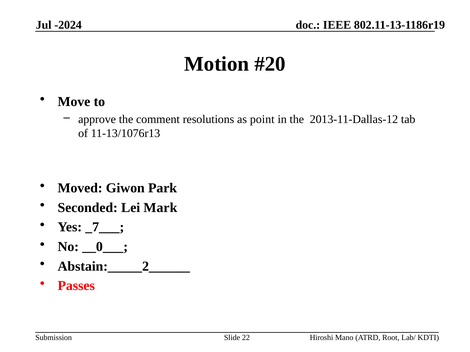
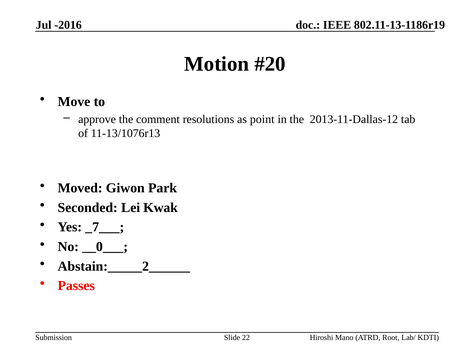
-2024: -2024 -> -2016 (68, 25)
Mark: Mark -> Kwak (161, 208)
